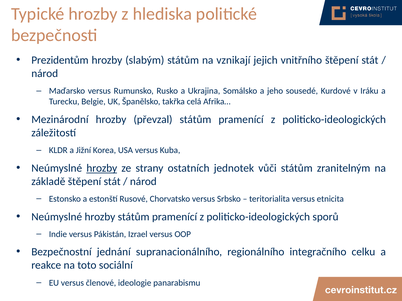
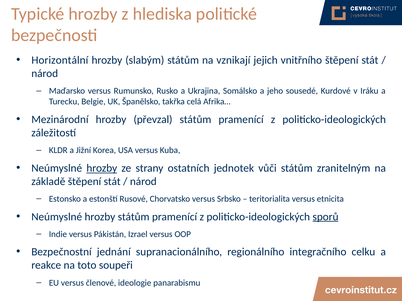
Prezidentům: Prezidentům -> Horizontální (60, 60)
sporů underline: none -> present (326, 217)
sociální: sociální -> soupeři (116, 266)
